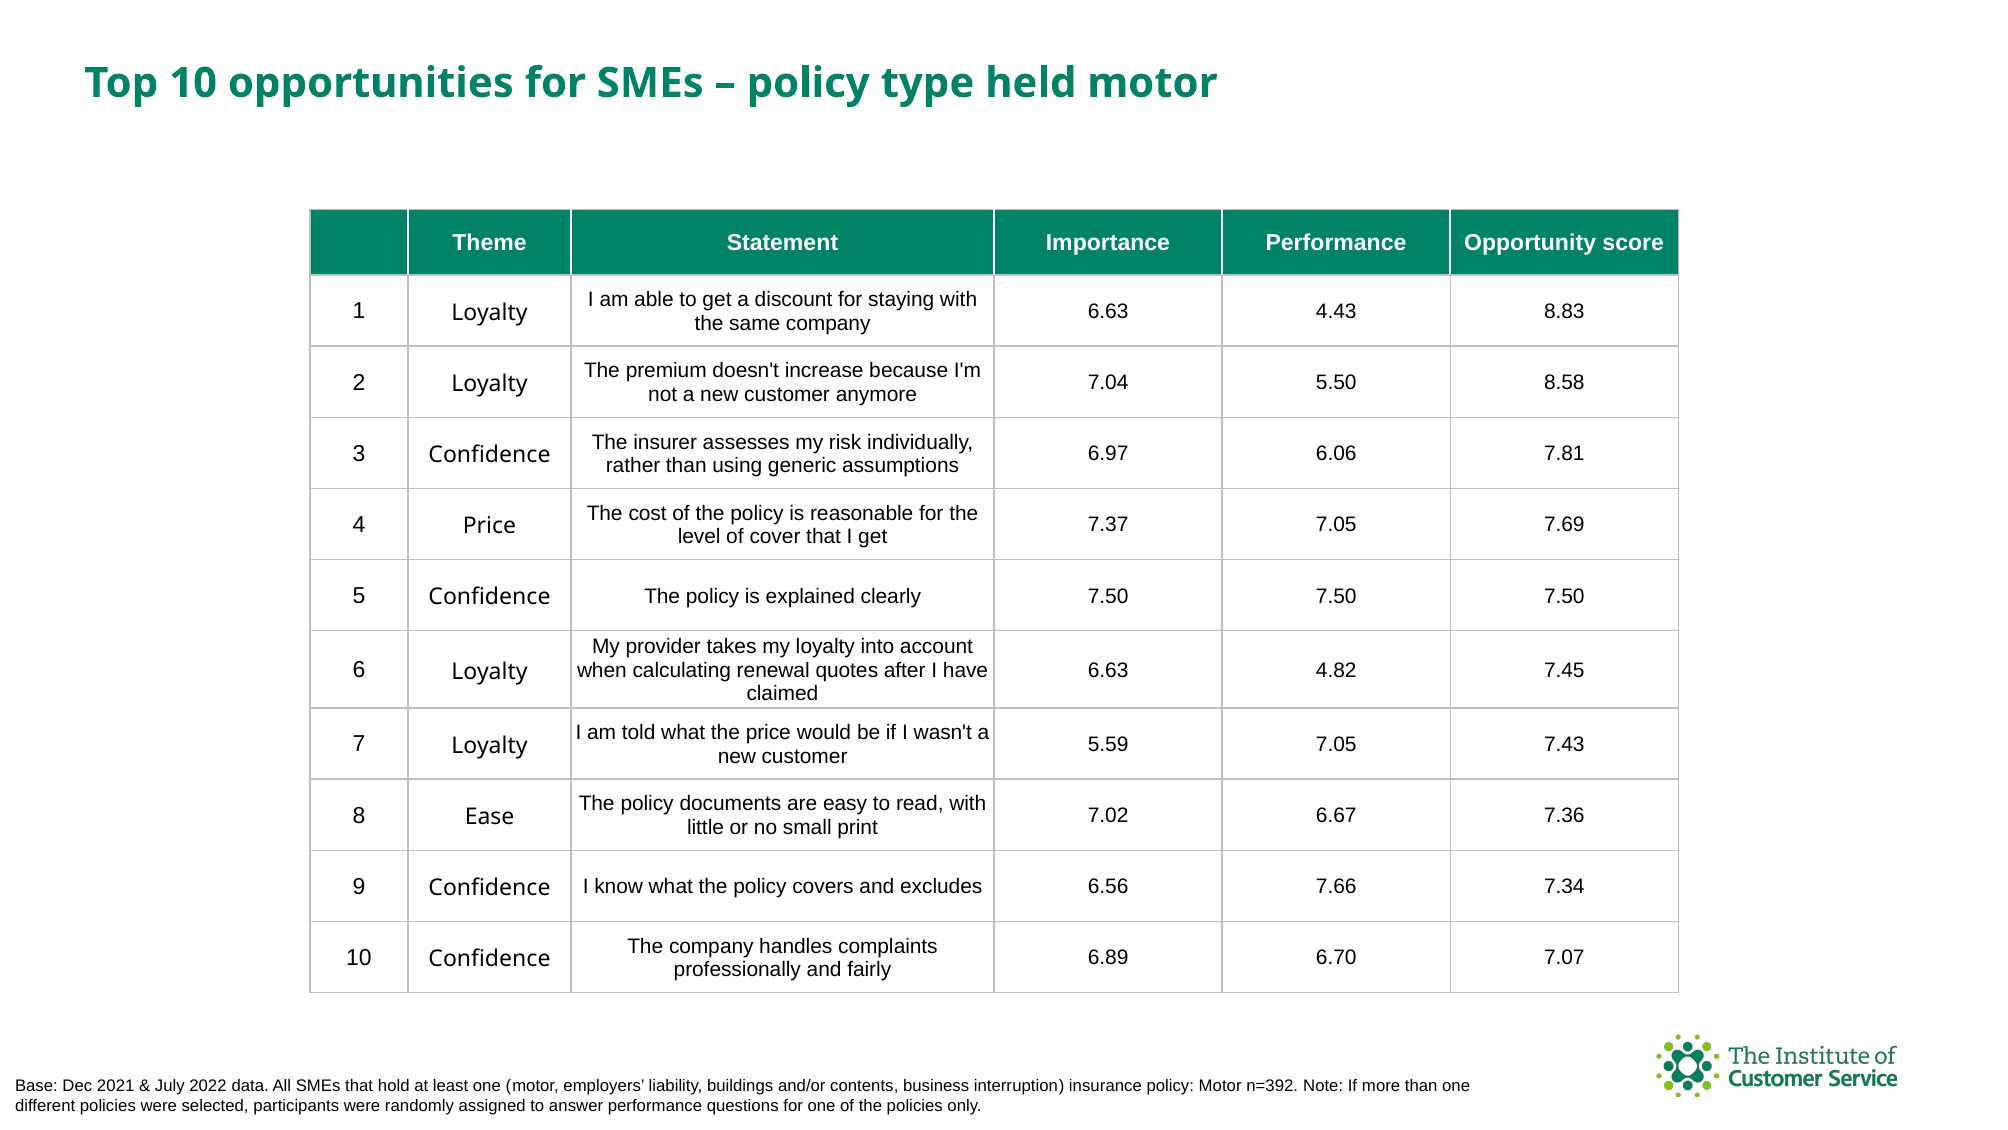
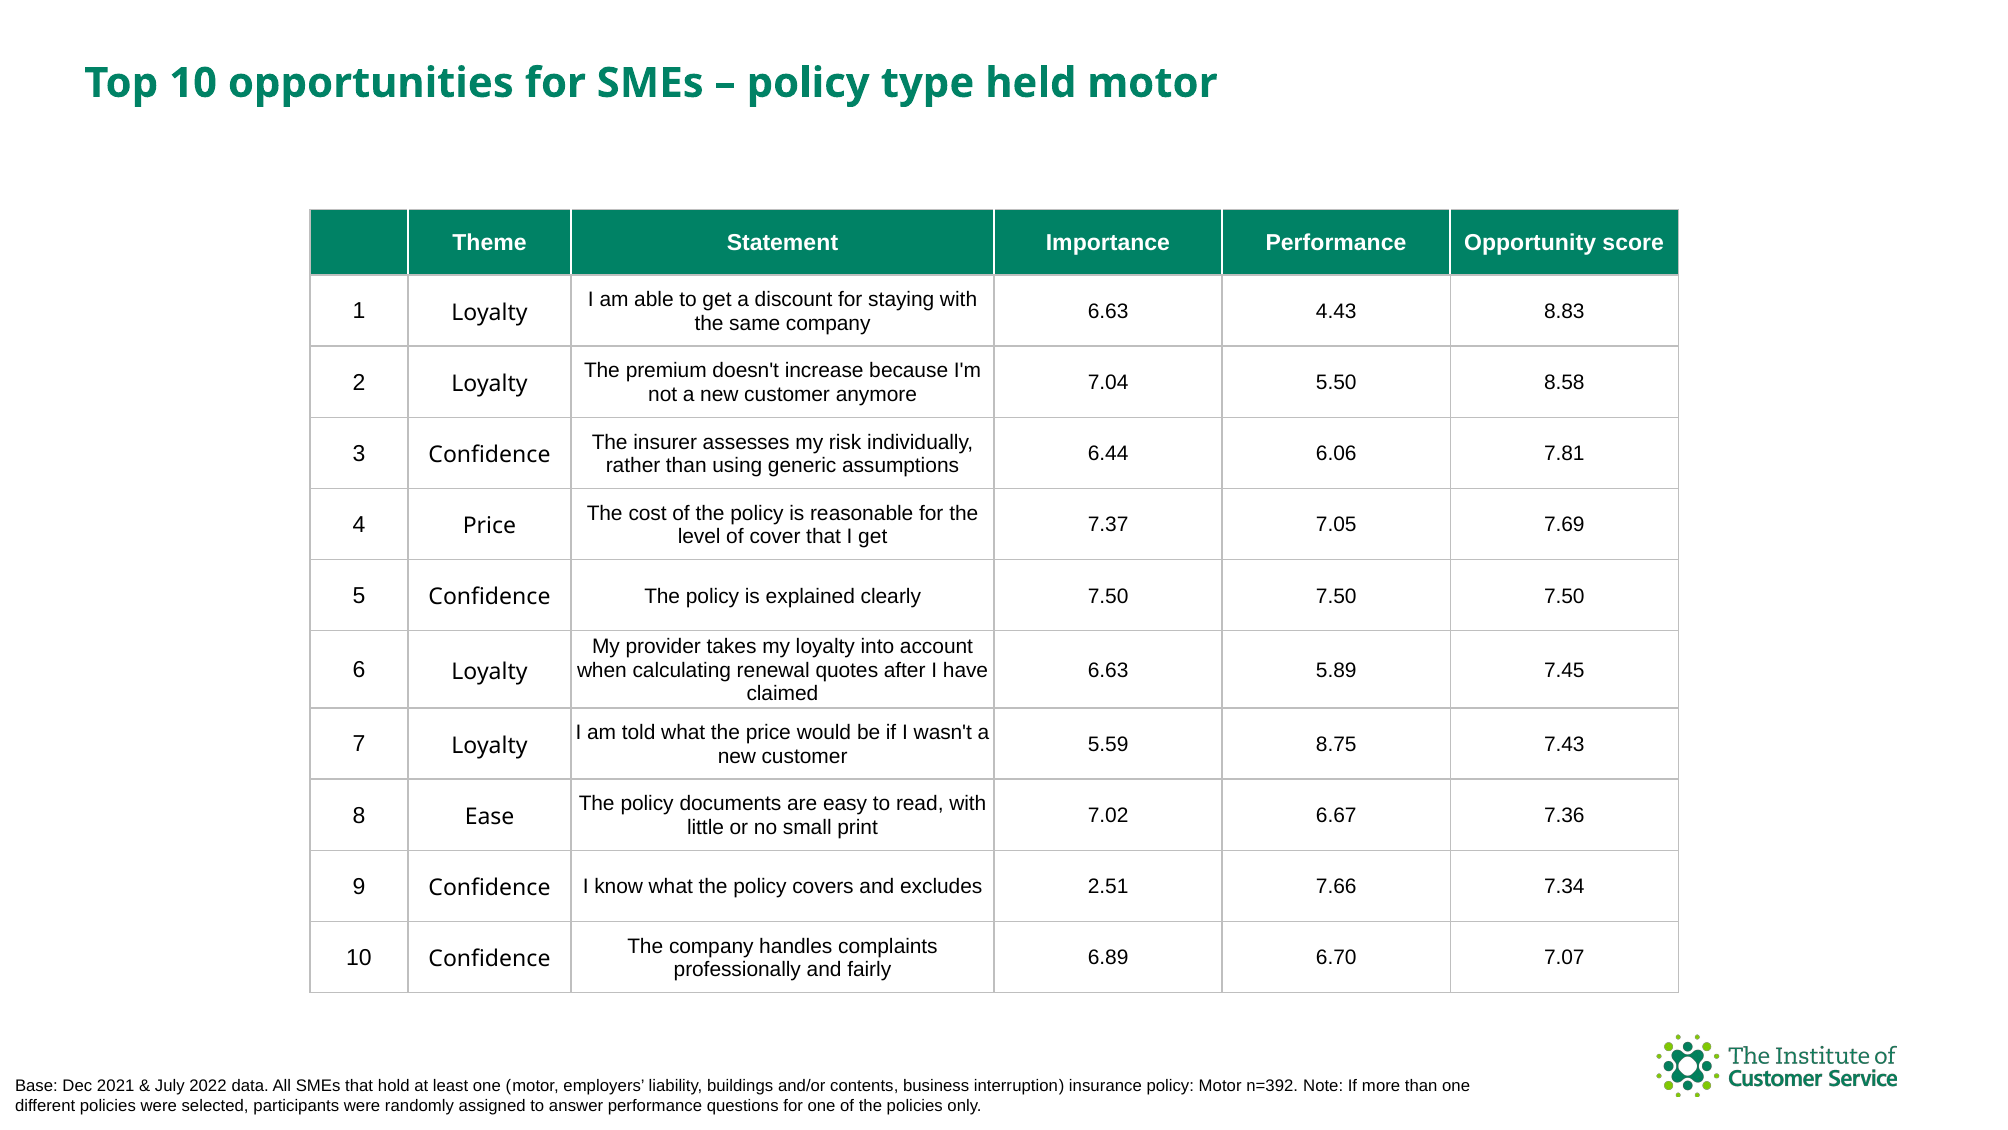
6.97: 6.97 -> 6.44 (1108, 454)
4.82: 4.82 -> 5.89 (1336, 670)
5.59 7.05: 7.05 -> 8.75 (1336, 744)
6.56: 6.56 -> 2.51 (1108, 886)
